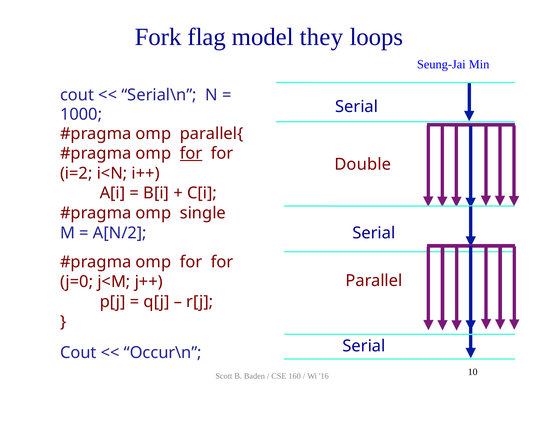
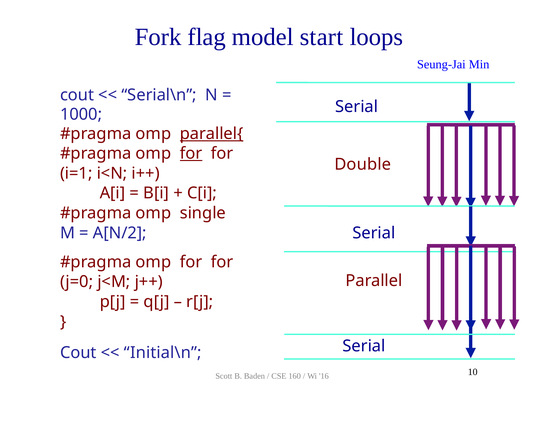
they: they -> start (322, 37)
parallel{ underline: none -> present (212, 133)
i=2: i=2 -> i=1 (76, 173)
Occur\n: Occur\n -> Initial\n (163, 352)
